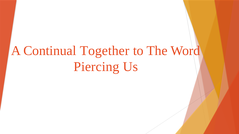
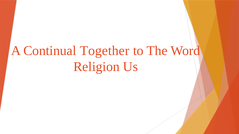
Piercing: Piercing -> Religion (97, 67)
